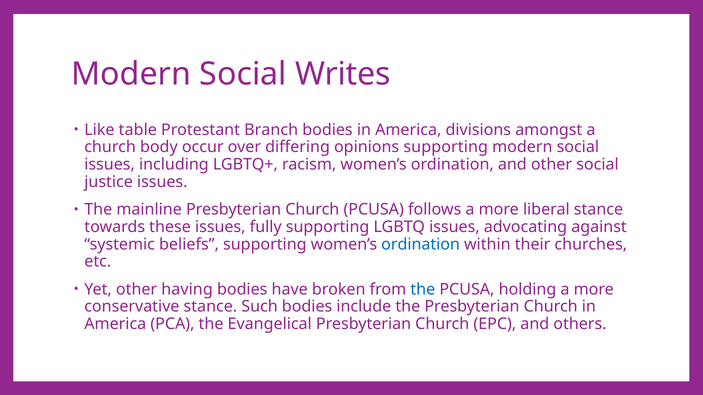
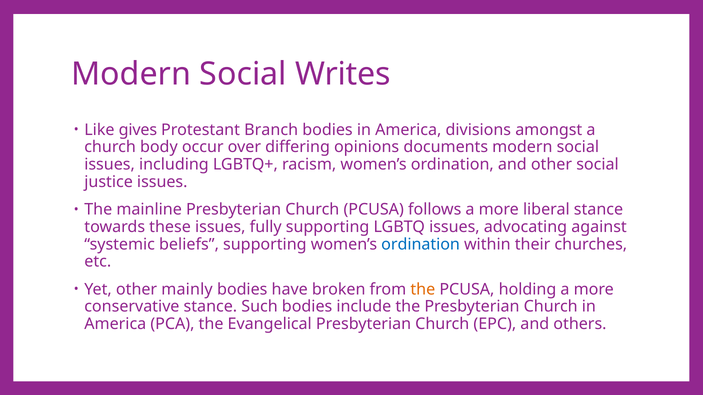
table: table -> gives (138, 130)
opinions supporting: supporting -> documents (446, 147)
having: having -> mainly (187, 290)
the colour: blue -> orange (423, 290)
